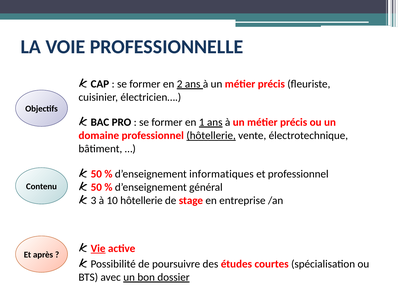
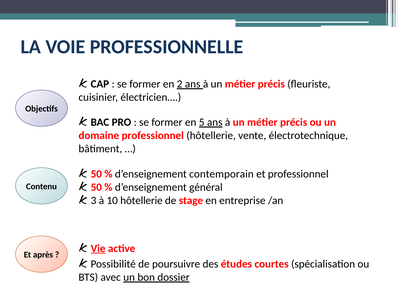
1: 1 -> 5 (202, 123)
hôtellerie underline: present -> none (211, 136)
informatiques: informatiques -> contemporain (221, 174)
